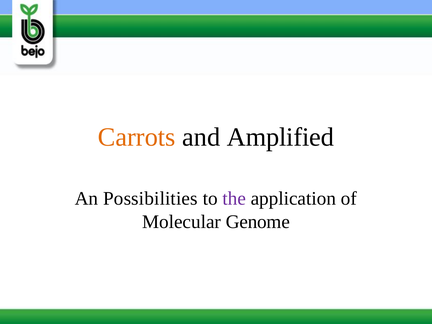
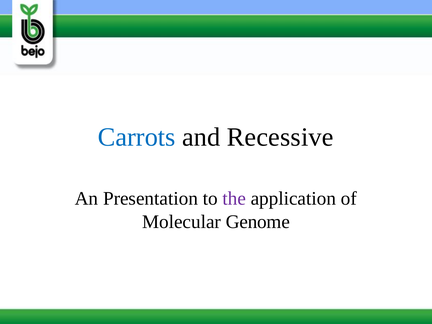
Carrots colour: orange -> blue (137, 137)
Amplified: Amplified -> Recessive (280, 137)
Possibilities: Possibilities -> Presentation (151, 199)
